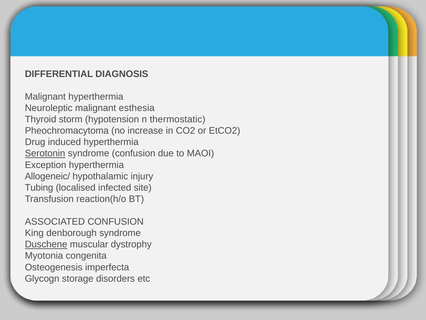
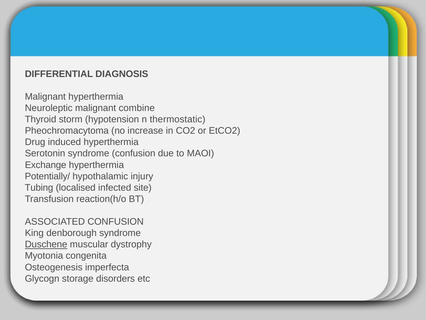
esthesia: esthesia -> combine (137, 108)
Serotonin underline: present -> none (45, 153)
Exception: Exception -> Exchange (46, 165)
Allogeneic/: Allogeneic/ -> Potentially/ (47, 176)
